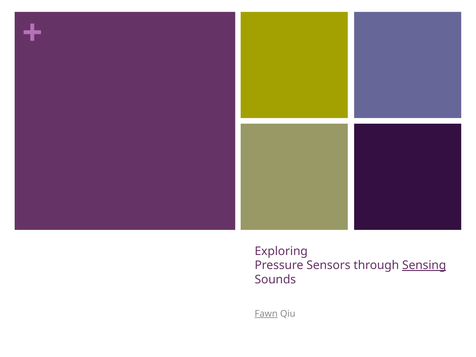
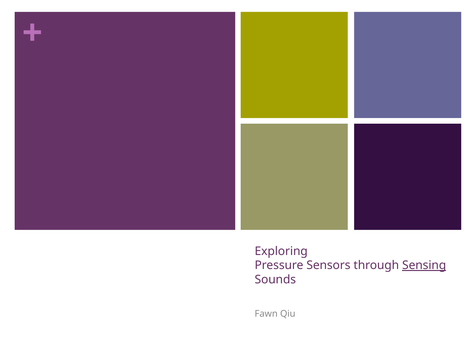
Fawn underline: present -> none (266, 314)
